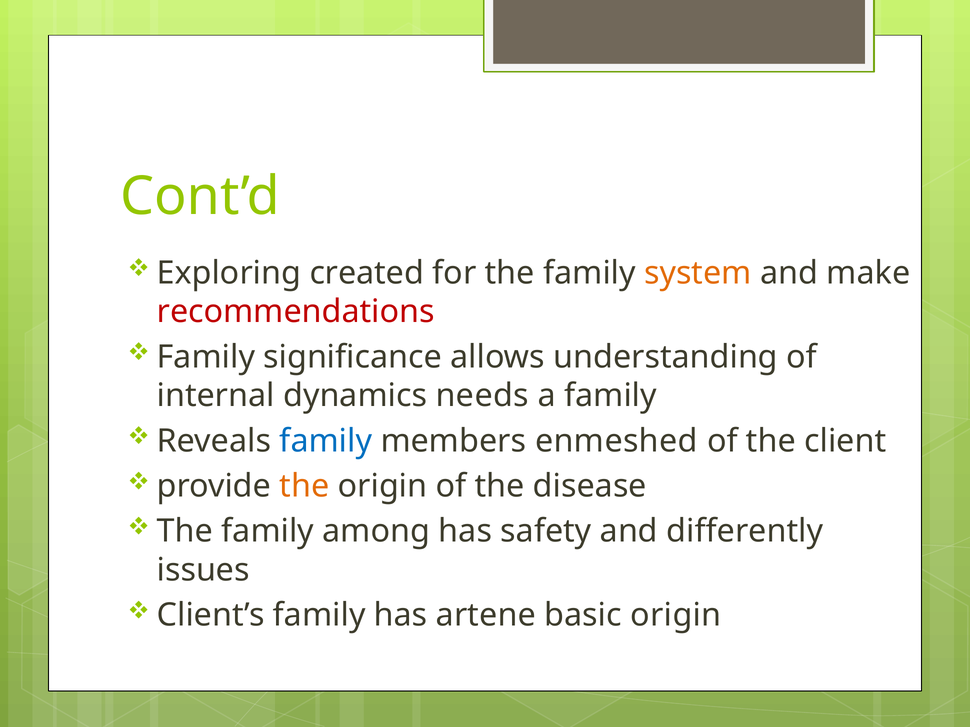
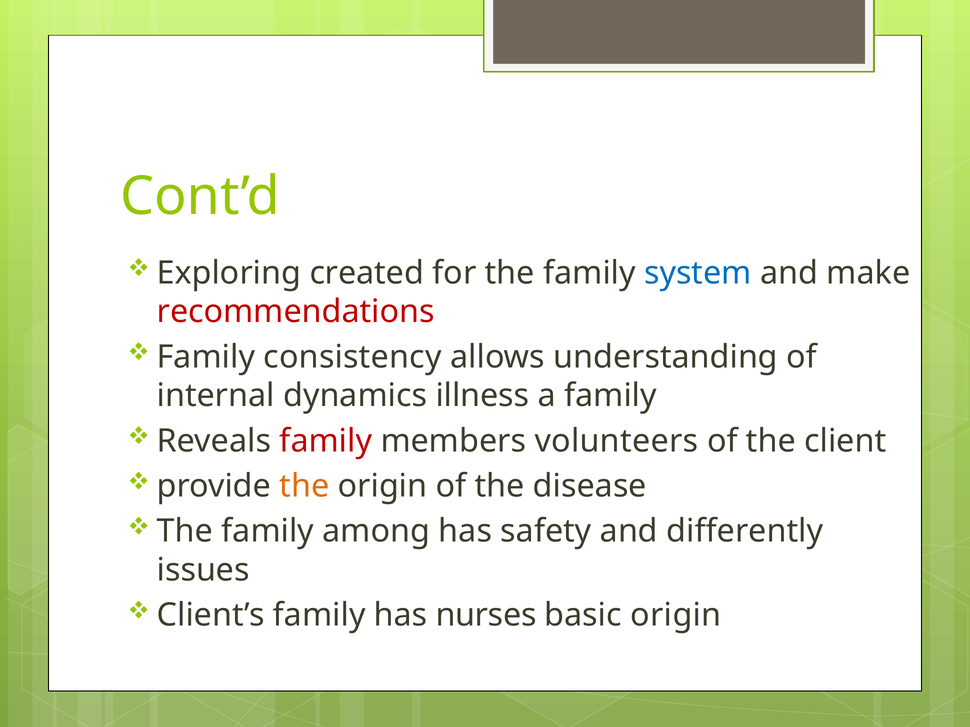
system colour: orange -> blue (698, 273)
significance: significance -> consistency (353, 357)
needs: needs -> illness (482, 396)
family colour: blue -> red (326, 441)
enmeshed: enmeshed -> volunteers (616, 441)
artene: artene -> nurses (486, 616)
